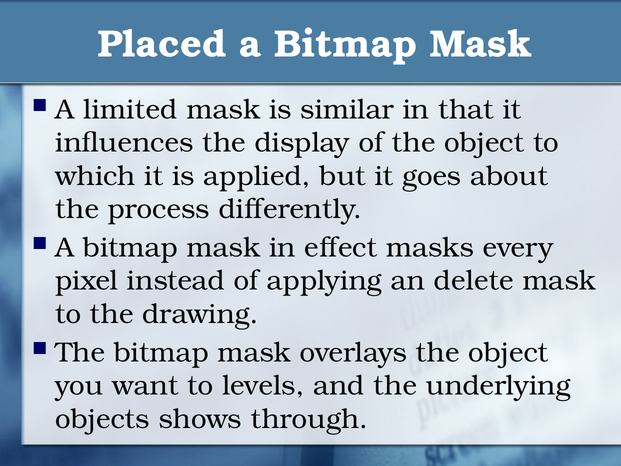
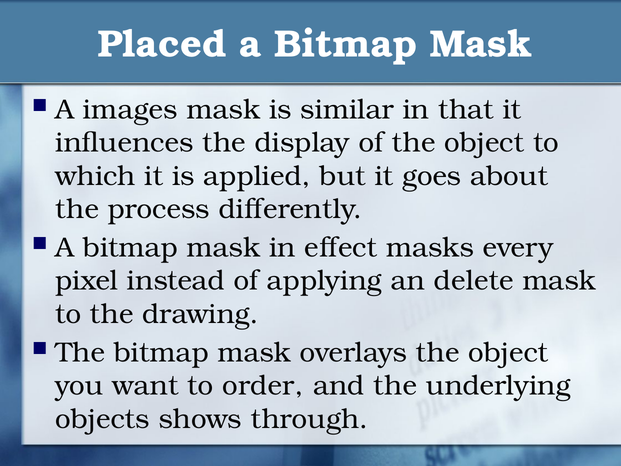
limited: limited -> images (130, 110)
levels: levels -> order (263, 386)
